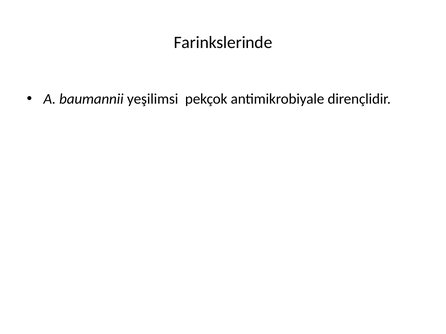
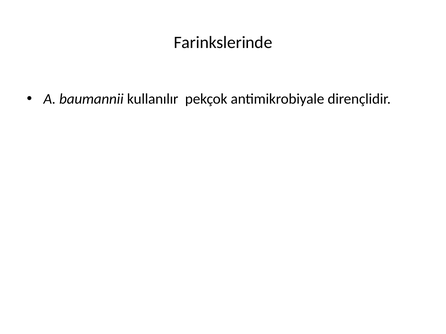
yeşilimsi: yeşilimsi -> kullanılır (153, 99)
